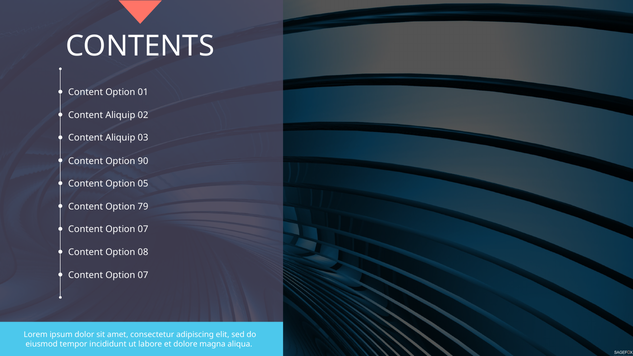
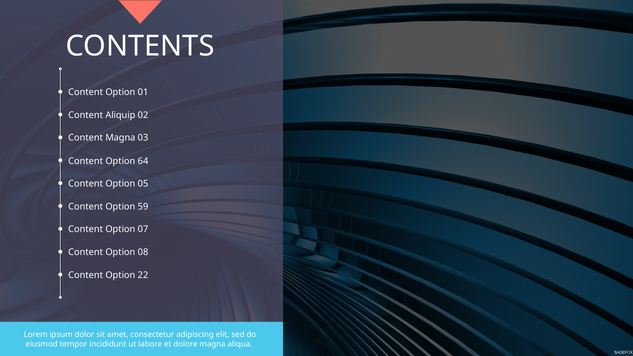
Aliquip: Aliquip -> Magna (120, 138)
90: 90 -> 64 (143, 161)
79: 79 -> 59 (143, 207)
07: 07 -> 22 (143, 275)
